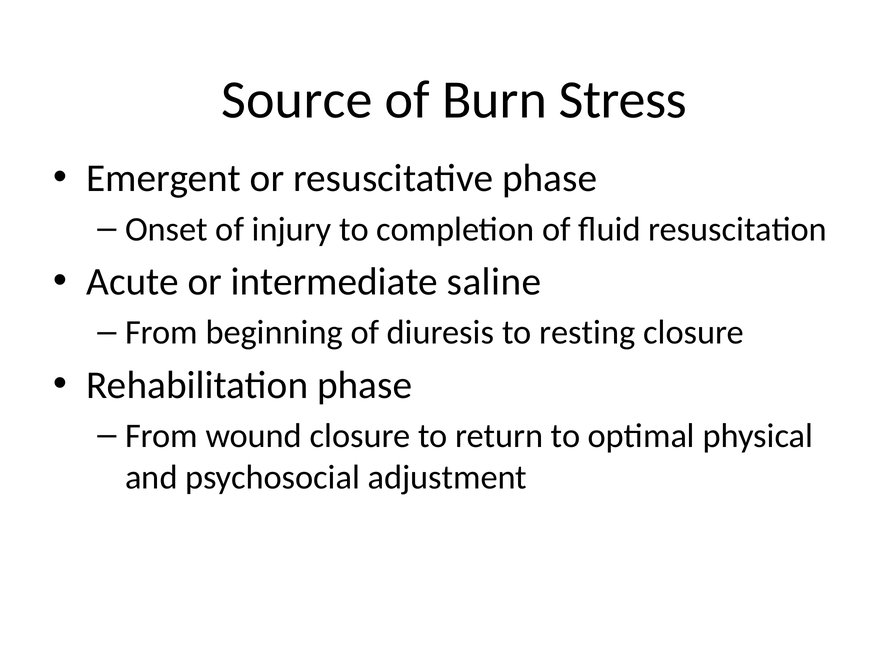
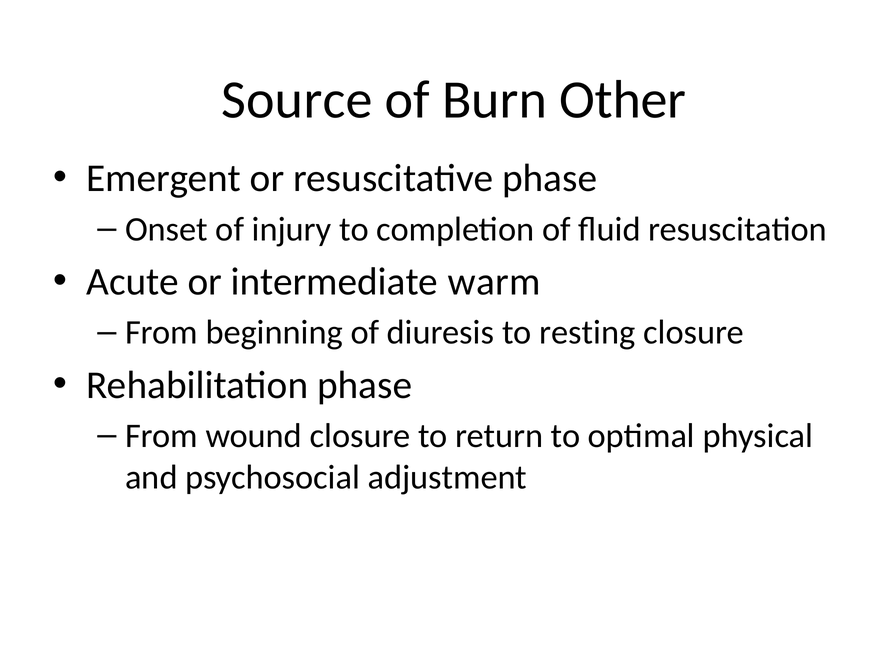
Stress: Stress -> Other (623, 100)
saline: saline -> warm (494, 282)
